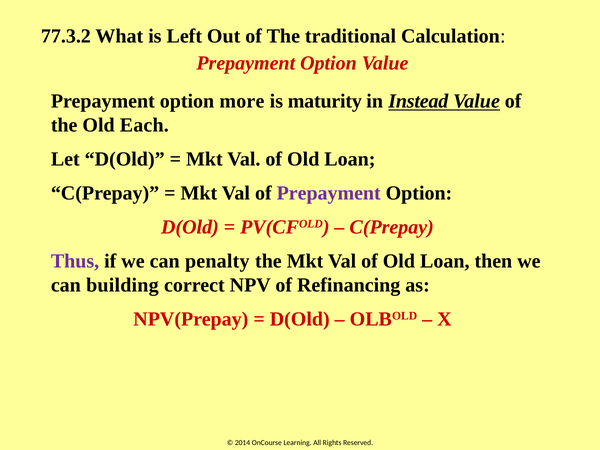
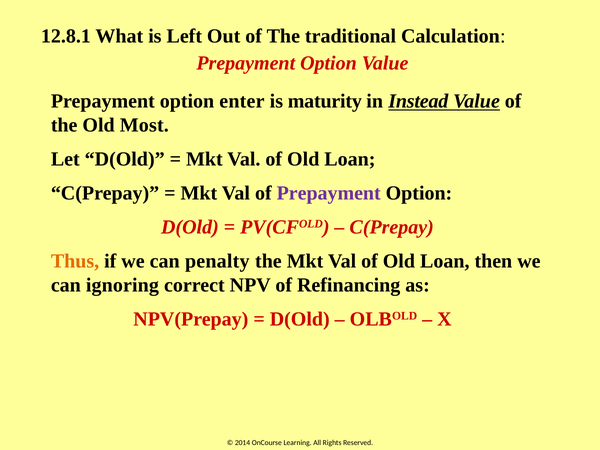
77.3.2: 77.3.2 -> 12.8.1 (66, 36)
more: more -> enter (242, 101)
Each: Each -> Most (144, 125)
Thus colour: purple -> orange (75, 261)
building: building -> ignoring (122, 285)
